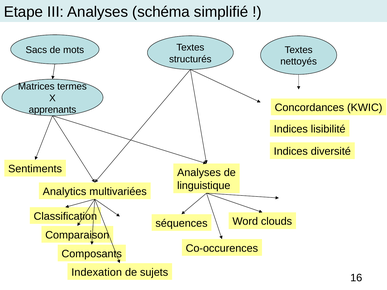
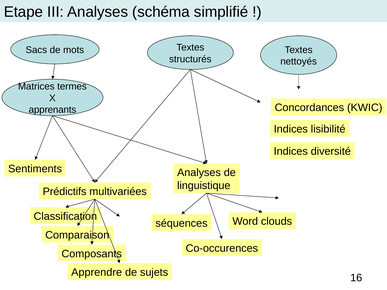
Analytics: Analytics -> Prédictifs (65, 192)
Indexation: Indexation -> Apprendre (97, 272)
